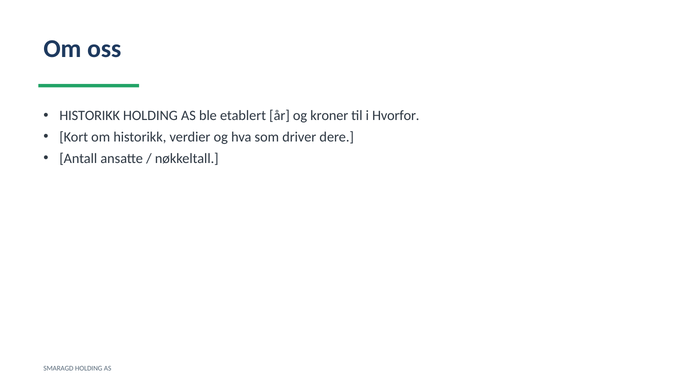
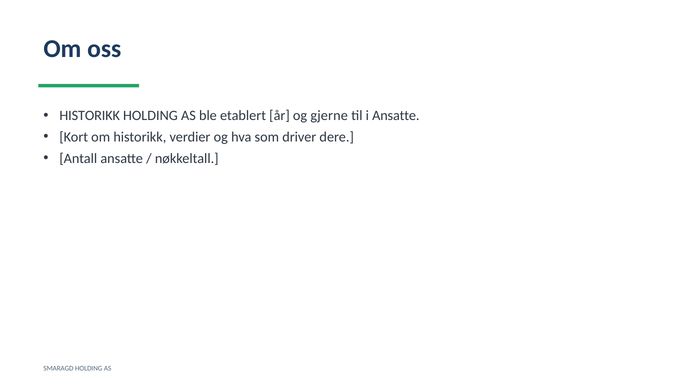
kroner: kroner -> gjerne (329, 116)
i Hvorfor: Hvorfor -> Ansatte (396, 116)
